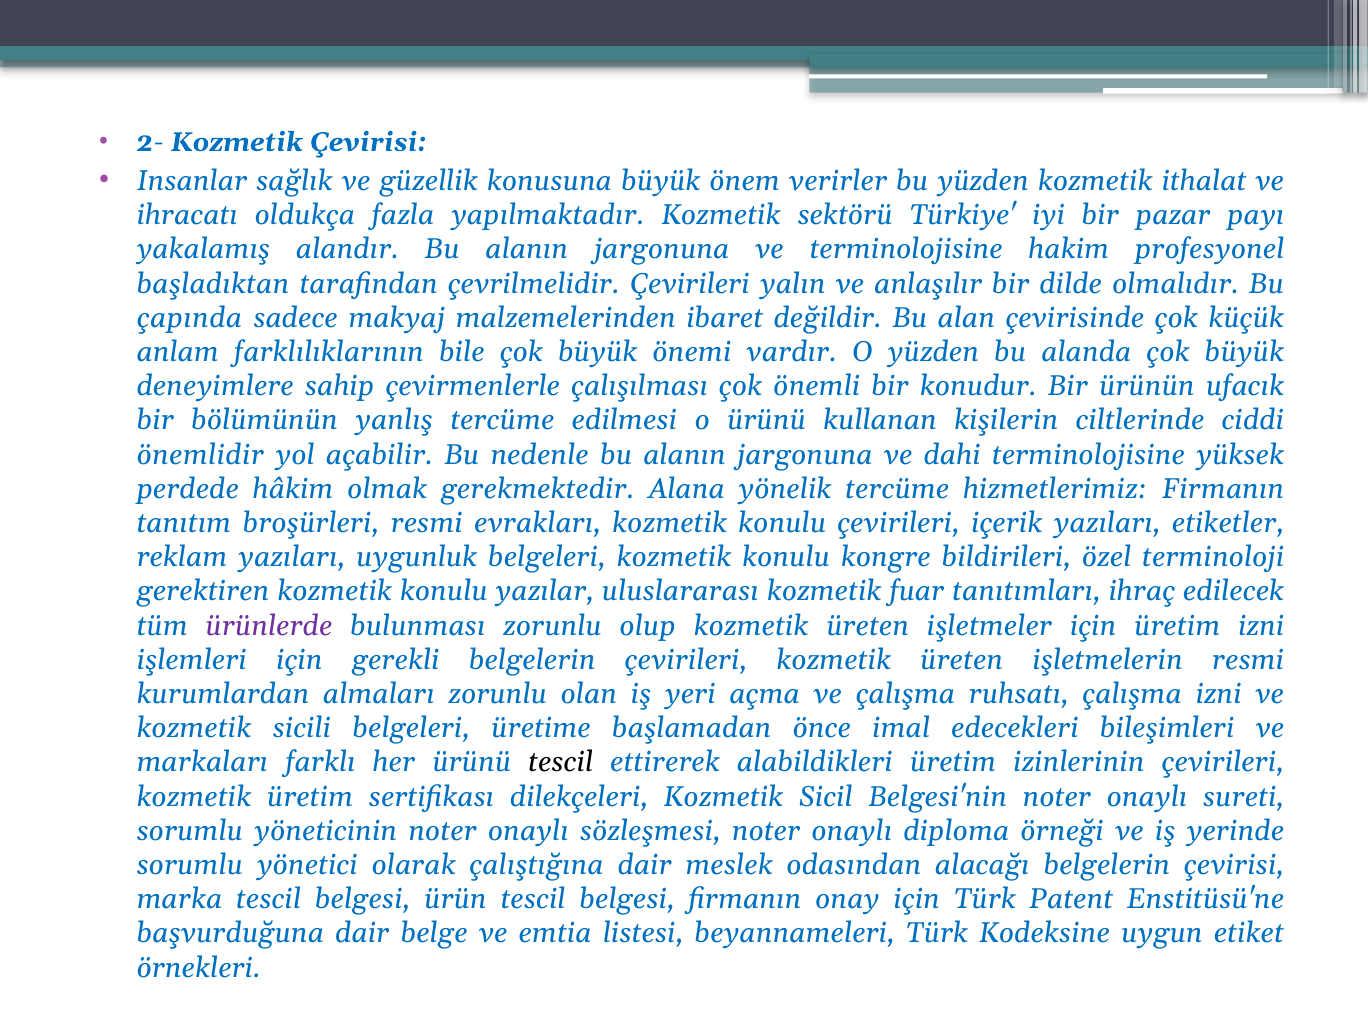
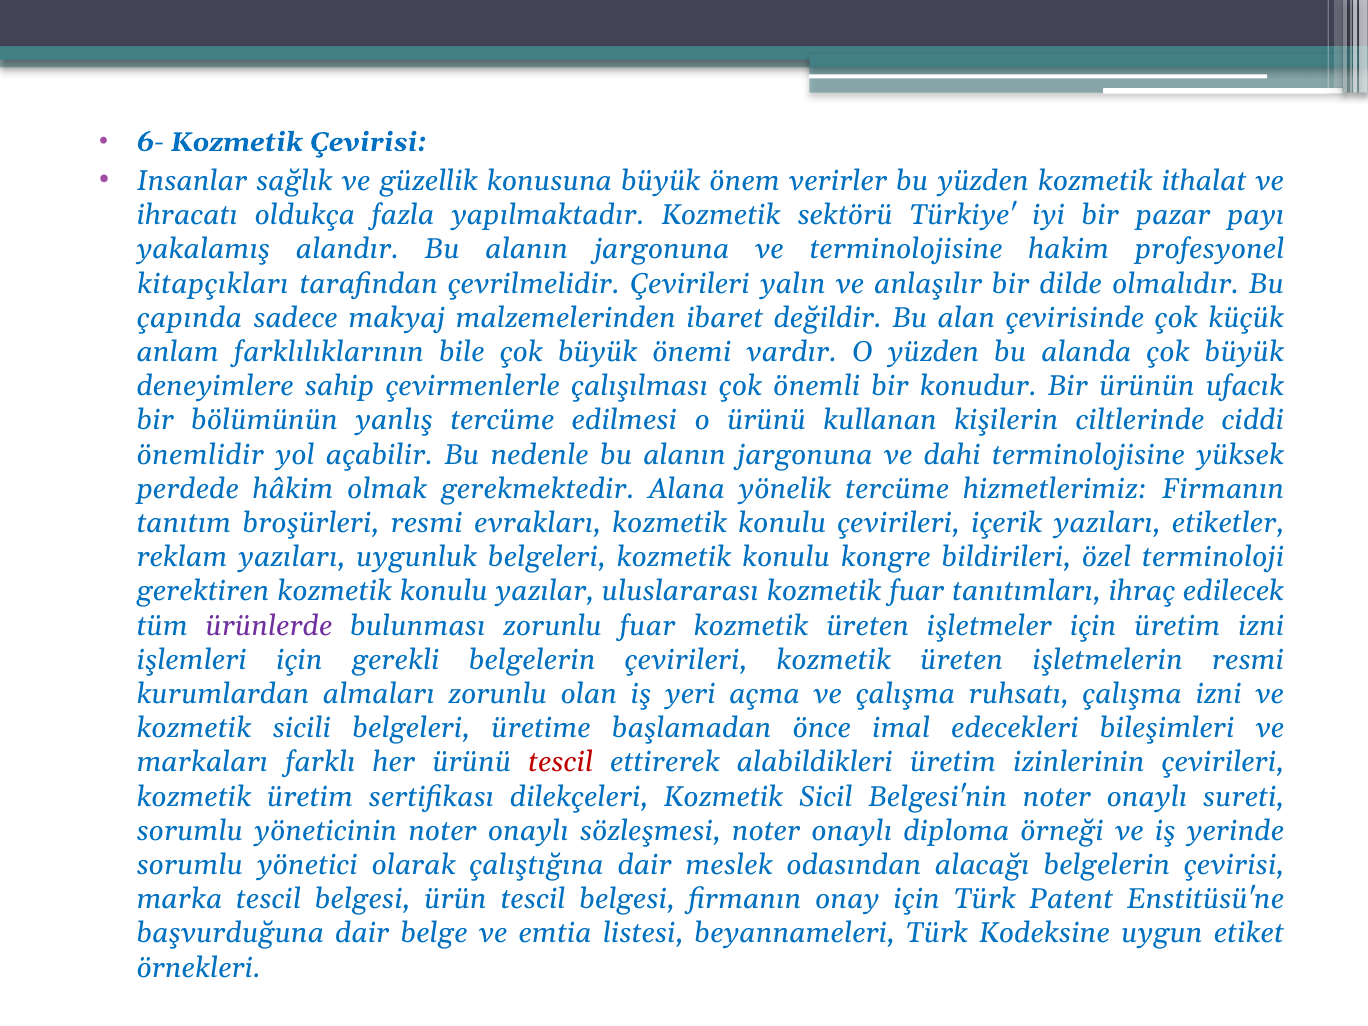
2-: 2- -> 6- (150, 142)
başladıktan: başladıktan -> kitapçıkları (213, 284)
zorunlu olup: olup -> fuar (648, 626)
tescil colour: black -> red (561, 762)
